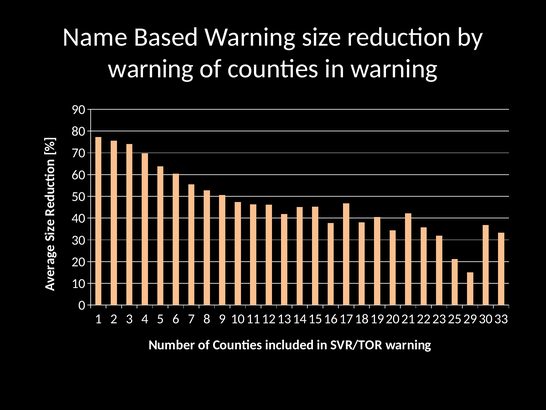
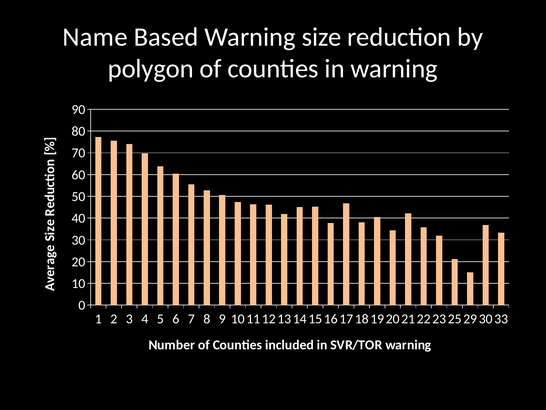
warning: warning -> polygon (151, 69)
